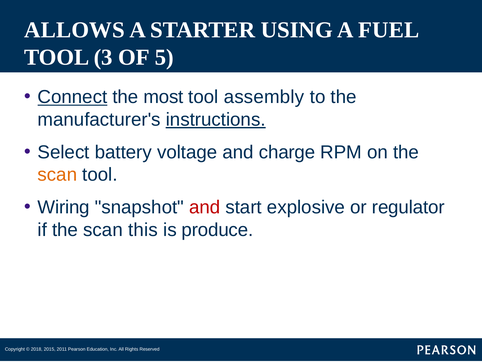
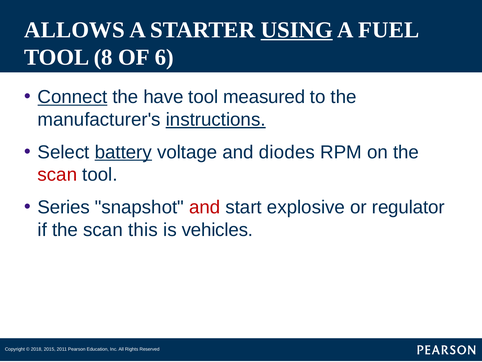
USING underline: none -> present (297, 30)
3: 3 -> 8 (103, 57)
5: 5 -> 6 (164, 57)
most: most -> have (163, 97)
assembly: assembly -> measured (264, 97)
battery underline: none -> present (123, 152)
charge: charge -> diodes (287, 152)
scan colour: orange -> red (57, 174)
Wiring: Wiring -> Series (64, 207)
produce: produce -> vehicles (217, 230)
